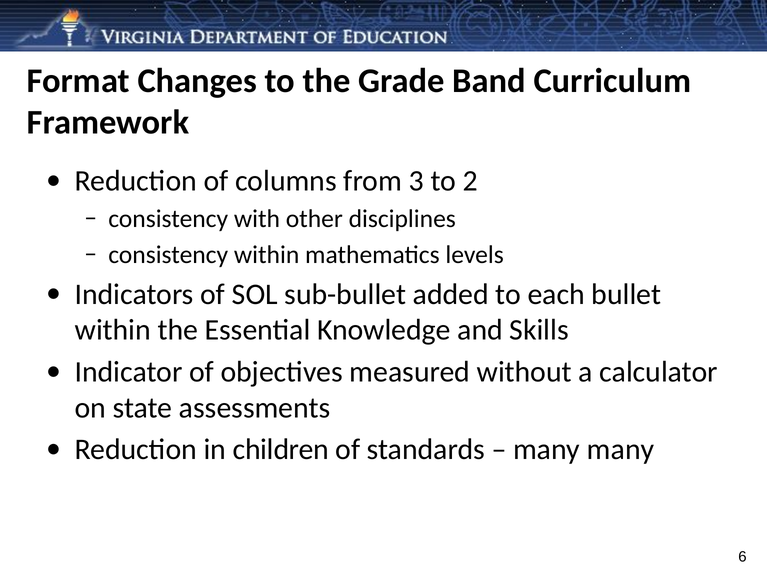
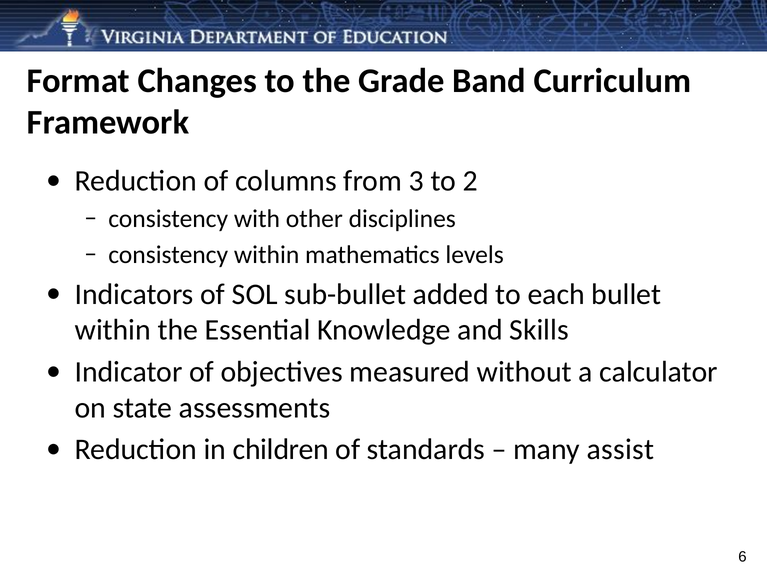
many many: many -> assist (620, 450)
